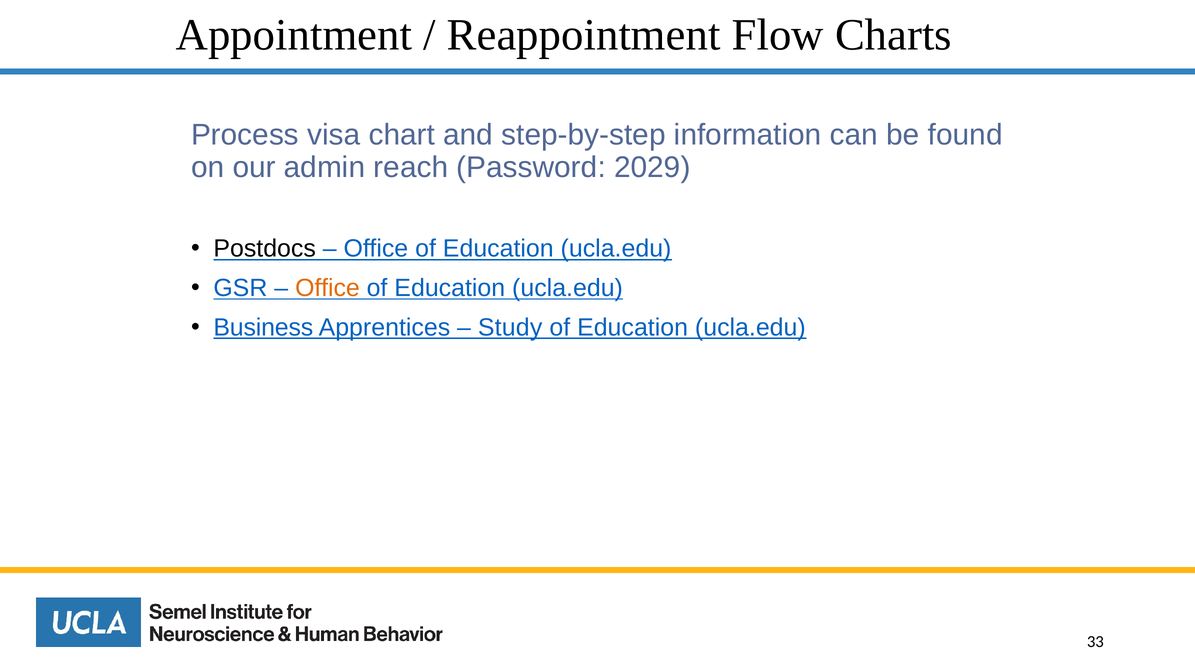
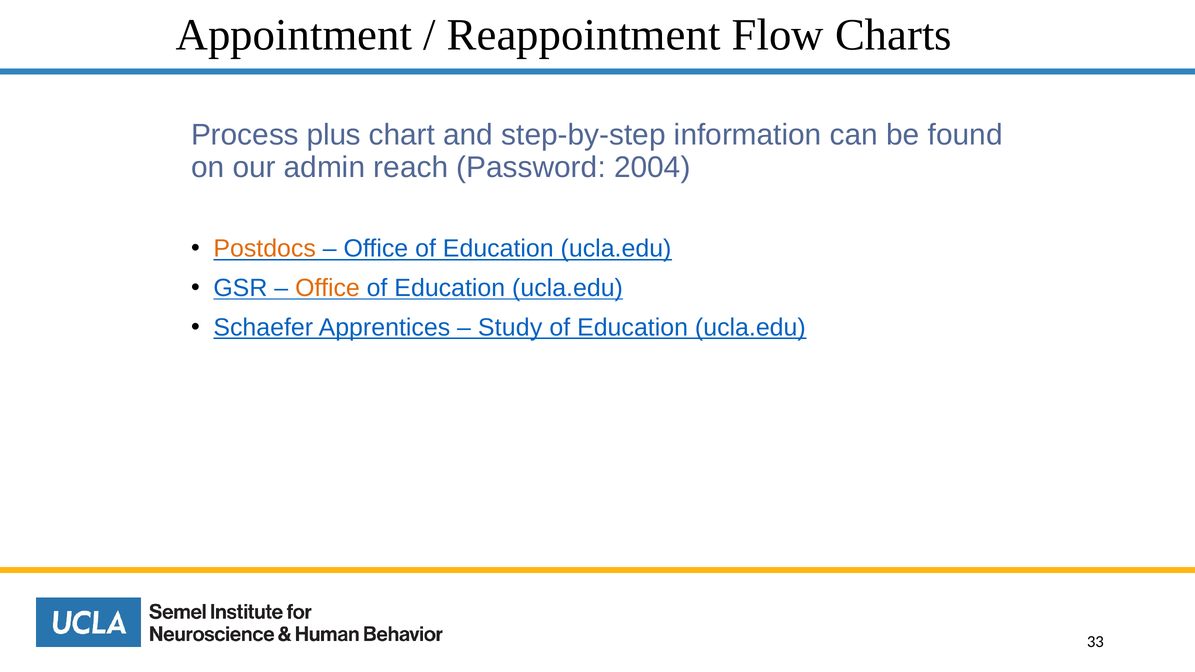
visa: visa -> plus (334, 135)
2029: 2029 -> 2004 (652, 167)
Postdocs colour: black -> orange (265, 249)
Business: Business -> Schaefer (263, 327)
